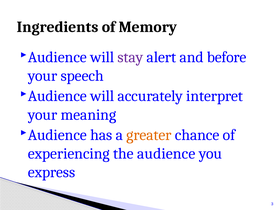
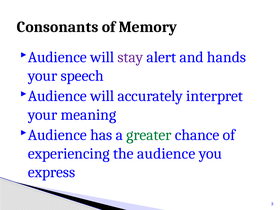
Ingredients: Ingredients -> Consonants (58, 27)
before: before -> hands (227, 57)
greater colour: orange -> green (149, 135)
